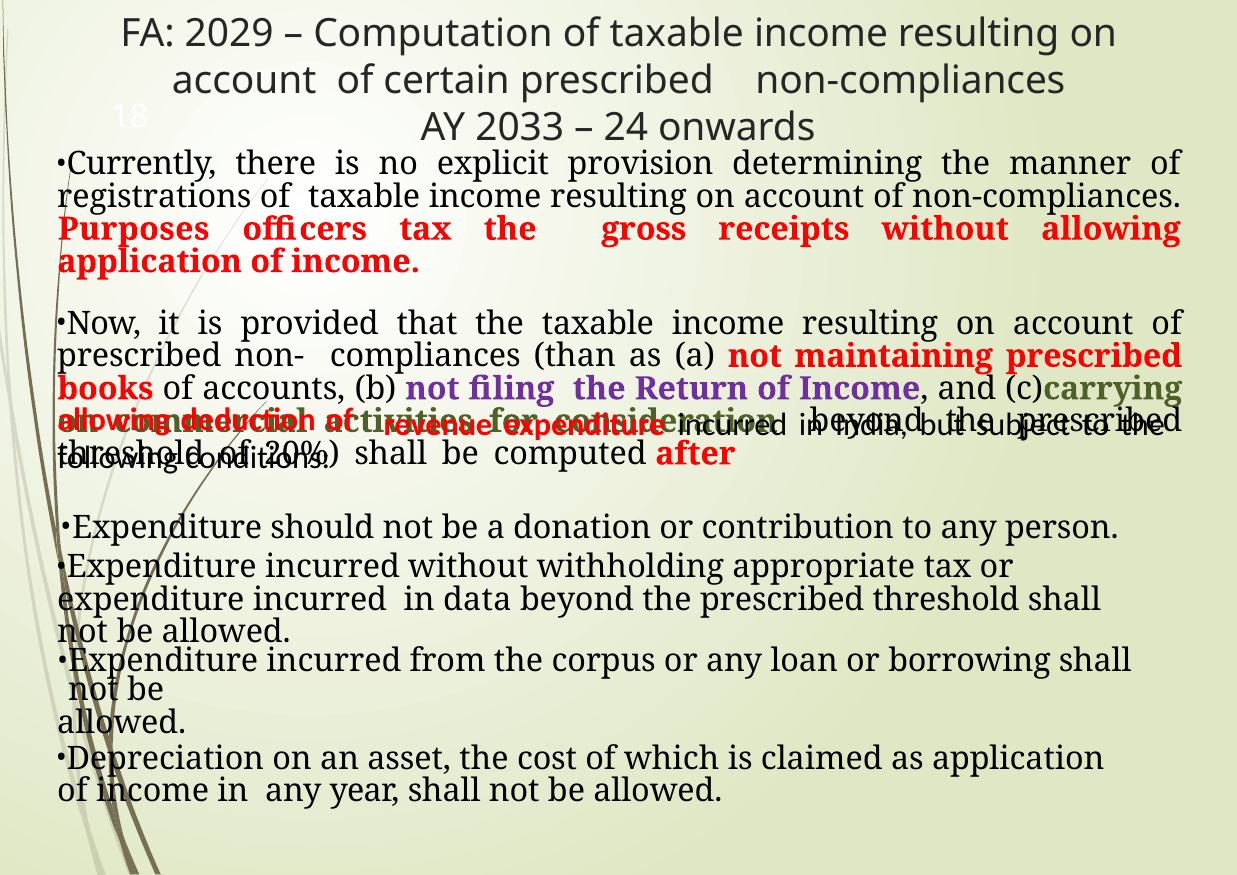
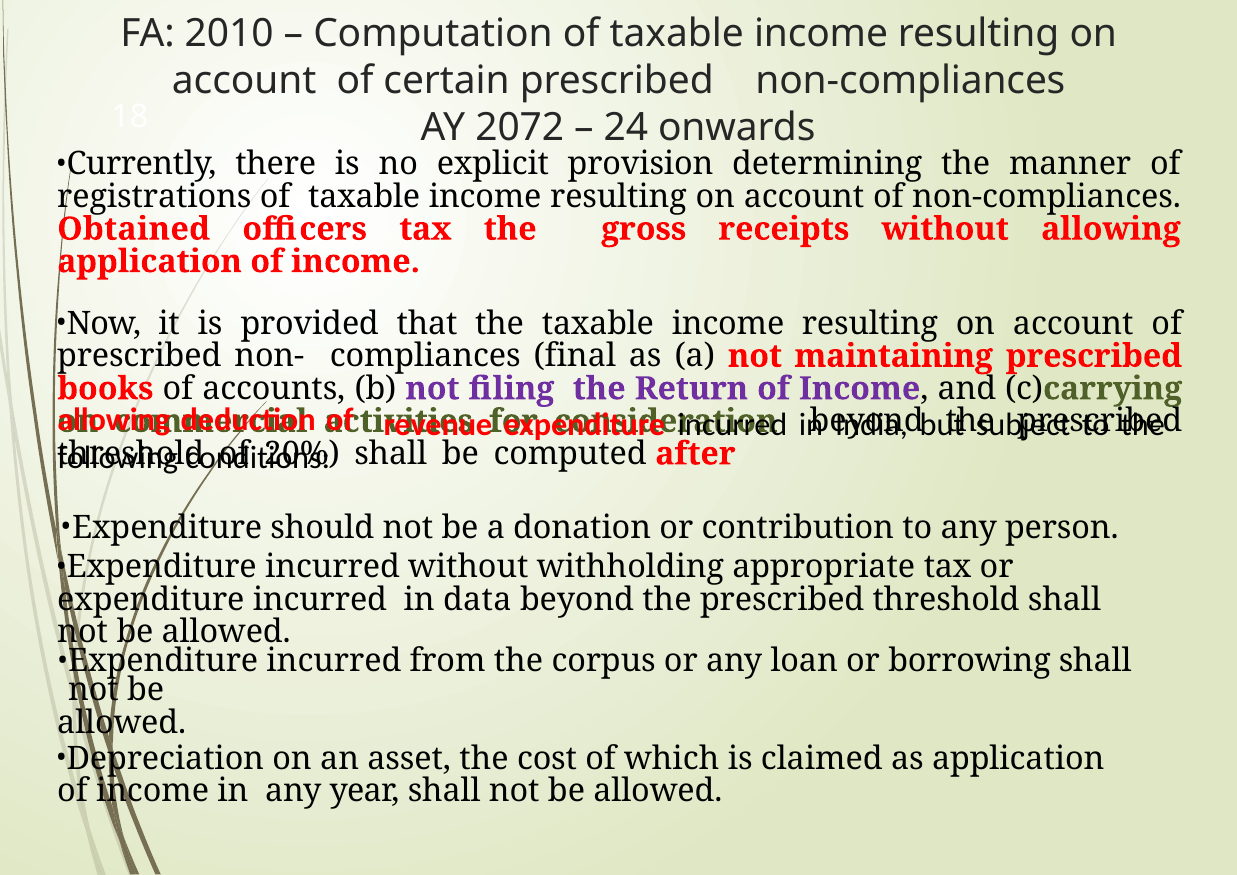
2029: 2029 -> 2010 (229, 34)
2033: 2033 -> 2072 (520, 127)
Purposes: Purposes -> Obtained (134, 229)
than: than -> final (575, 356)
